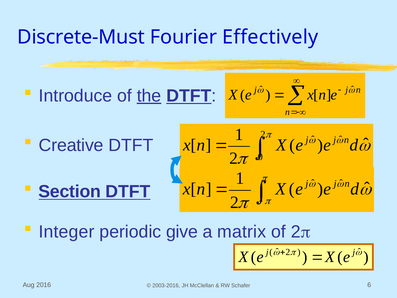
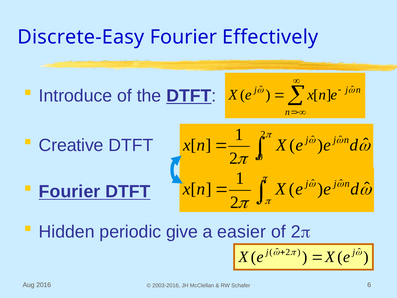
Discrete-Must: Discrete-Must -> Discrete-Easy (81, 37)
the underline: present -> none (149, 96)
Section: Section -> Fourier (70, 191)
Integer: Integer -> Hidden (67, 232)
matrix: matrix -> easier (242, 232)
